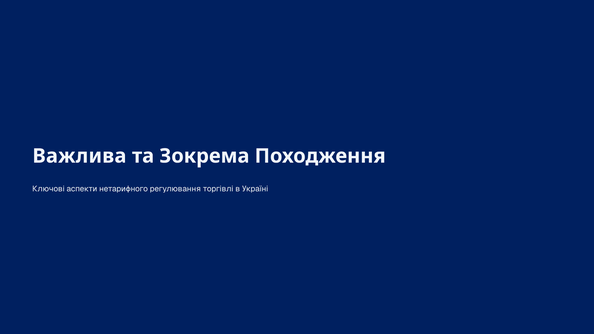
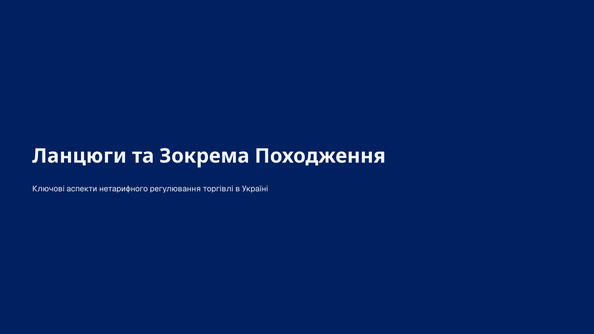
Важлива: Важлива -> Ланцюги (79, 156)
